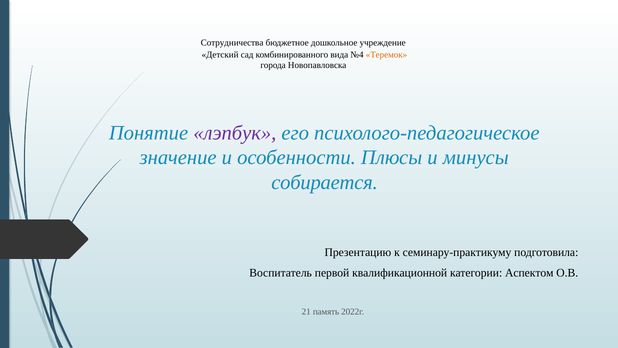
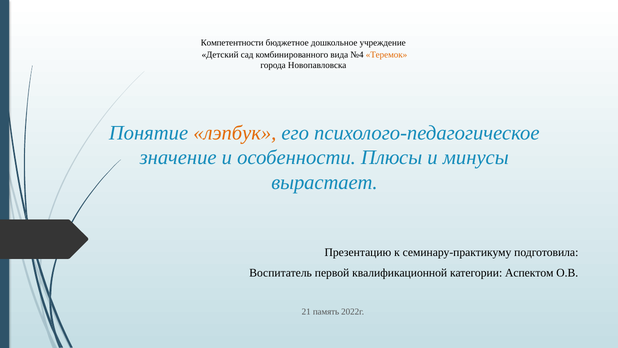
Сотрудничества: Сотрудничества -> Компетентности (232, 43)
лэпбук colour: purple -> orange (235, 133)
собирается: собирается -> вырастает (324, 182)
